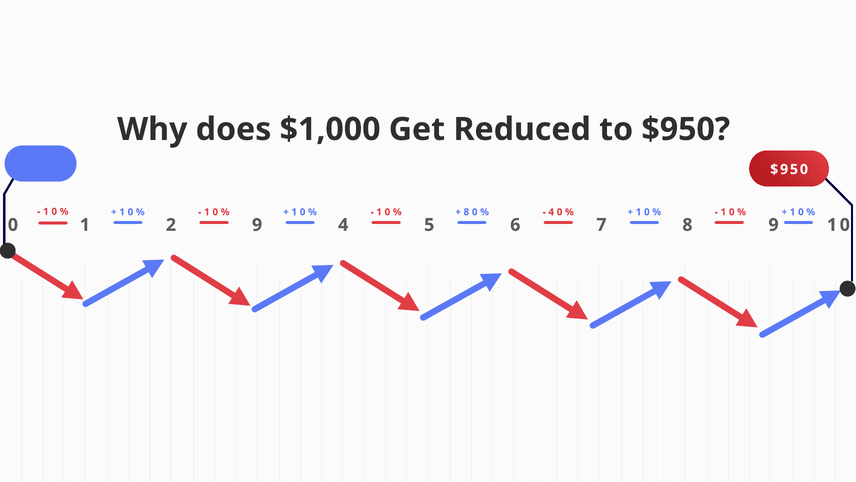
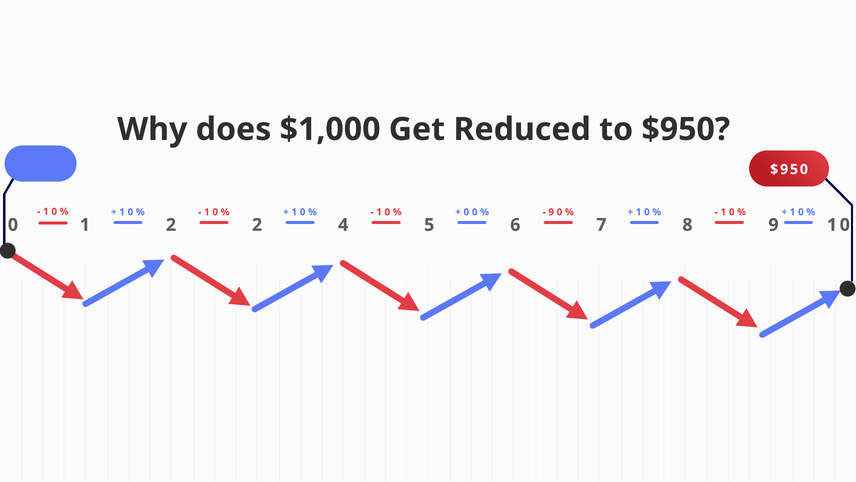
8: 8 -> 0 (466, 212)
4: 4 -> 9 (551, 212)
2 9: 9 -> 2 (257, 225)
